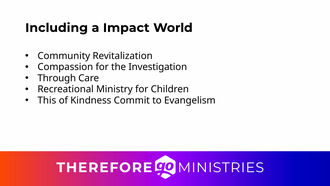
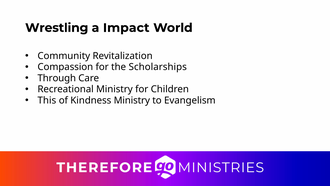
Including: Including -> Wrestling (57, 28)
Investigation: Investigation -> Scholarships (158, 67)
Kindness Commit: Commit -> Ministry (132, 100)
